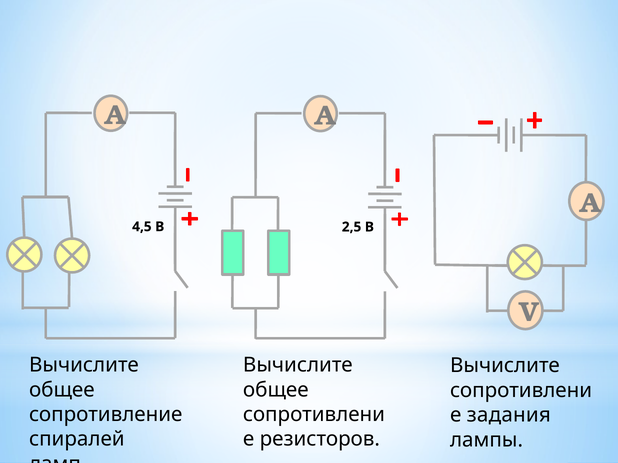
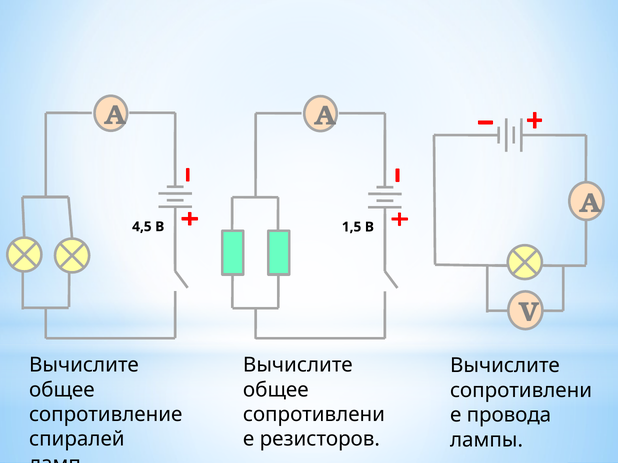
2,5: 2,5 -> 1,5 (352, 227)
задания: задания -> провода (509, 416)
